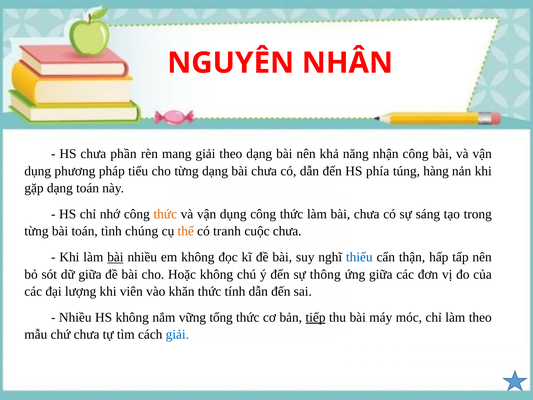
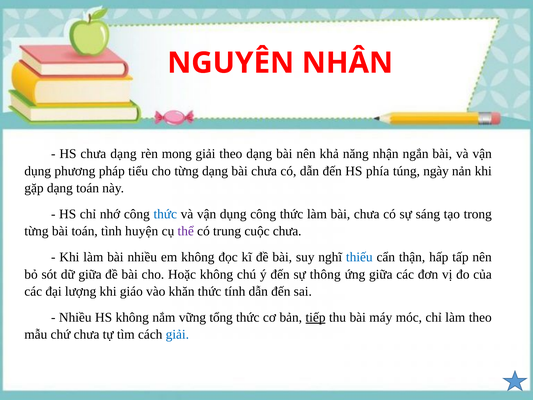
chưa phần: phần -> dạng (123, 154)
mang: mang -> mong (177, 154)
nhận công: công -> ngắn (416, 154)
hàng: hàng -> ngày (436, 171)
thức colour: orange -> blue (165, 214)
chúng: chúng -> huyện (142, 231)
thể colour: orange -> purple (186, 231)
tranh: tranh -> trung (227, 231)
bài underline: present -> none (115, 257)
viên: viên -> giáo (131, 291)
